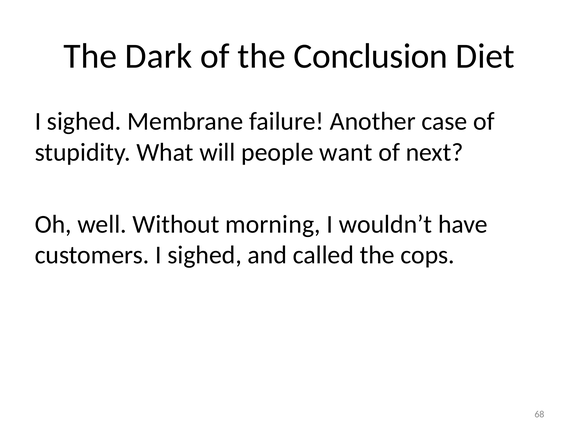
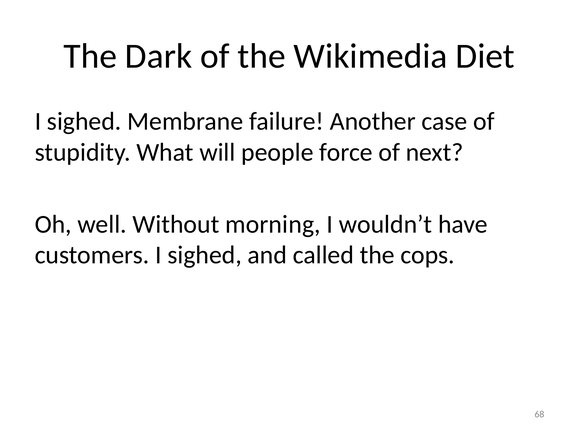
Conclusion: Conclusion -> Wikimedia (371, 56)
want: want -> force (346, 152)
